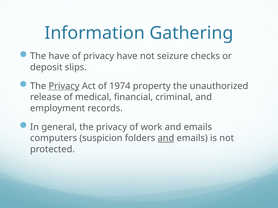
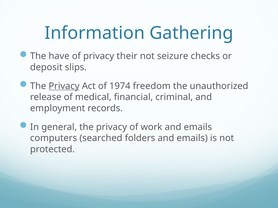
privacy have: have -> their (127, 56)
property: property -> freedom (152, 86)
suspicion: suspicion -> searched (101, 138)
and underline: present -> none (166, 138)
